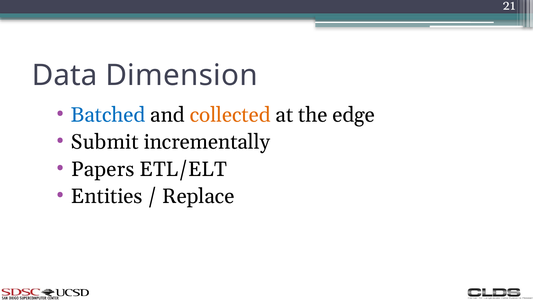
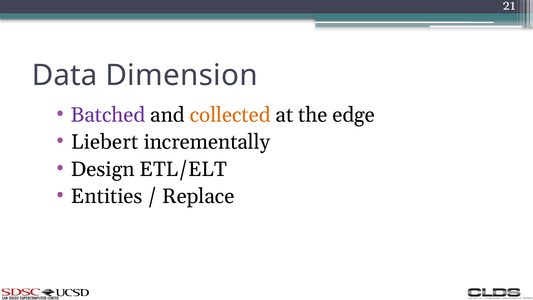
Batched colour: blue -> purple (108, 115)
Submit: Submit -> Liebert (105, 142)
Papers: Papers -> Design (103, 169)
